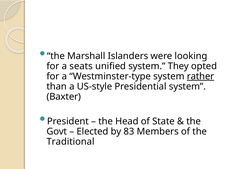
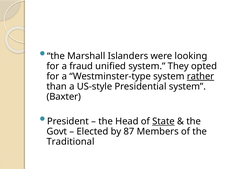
seats: seats -> fraud (81, 66)
State underline: none -> present (163, 121)
83: 83 -> 87 (129, 131)
